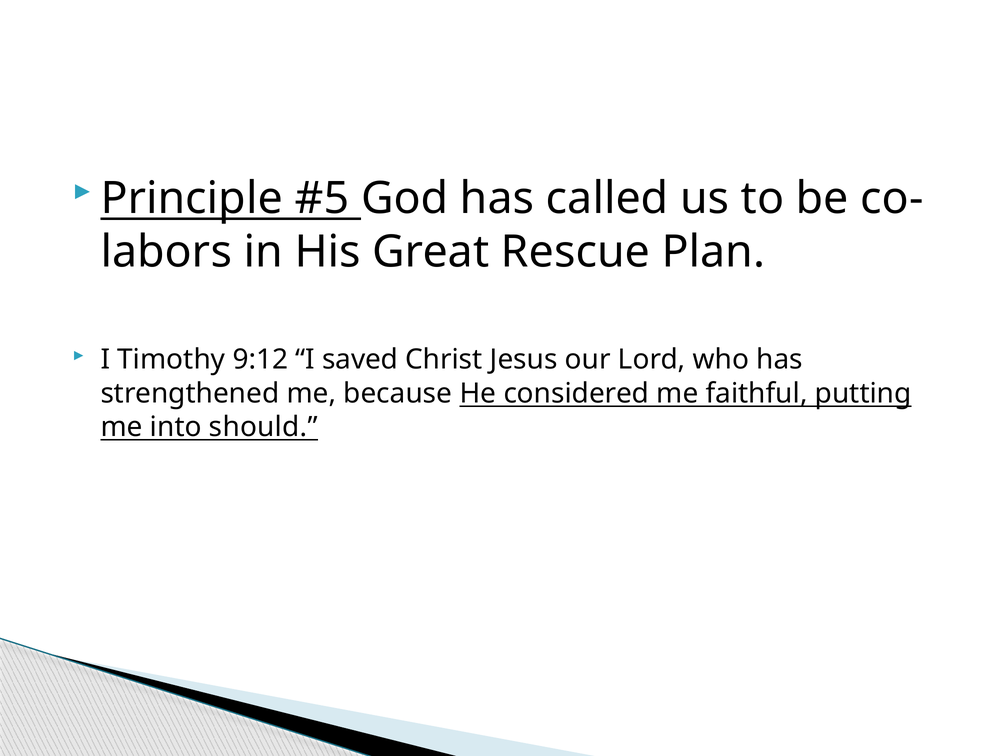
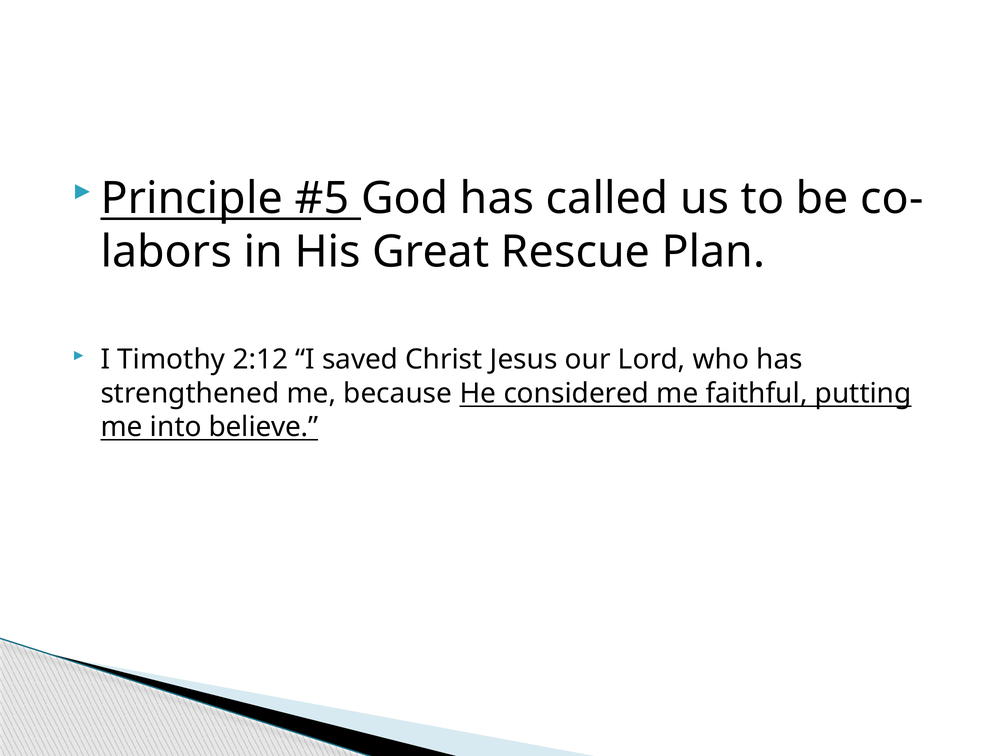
9:12: 9:12 -> 2:12 (260, 360)
should: should -> believe (264, 427)
